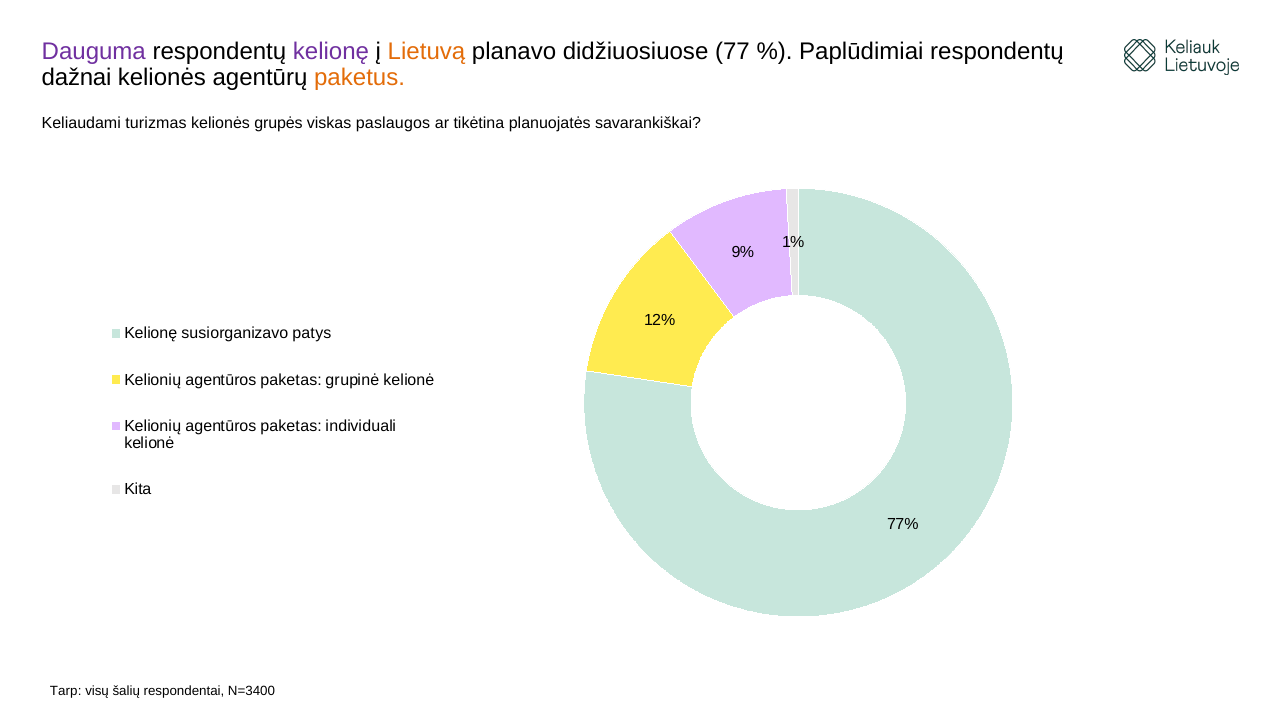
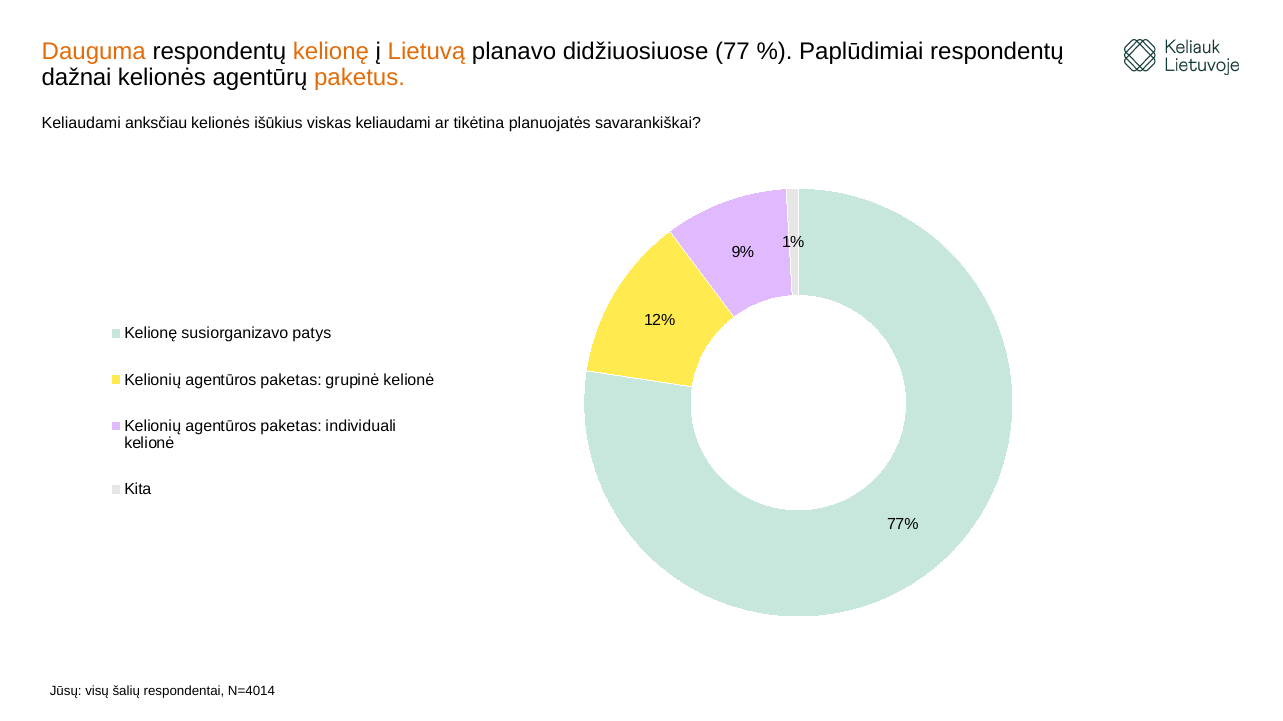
Dauguma colour: purple -> orange (94, 51)
kelionę colour: purple -> orange (331, 51)
turizmas: turizmas -> anksčiau (156, 124)
grupės: grupės -> išūkius (278, 124)
viskas paslaugos: paslaugos -> keliaudami (393, 124)
Tarp: Tarp -> Jūsų (66, 691)
N=3400: N=3400 -> N=4014 (252, 691)
